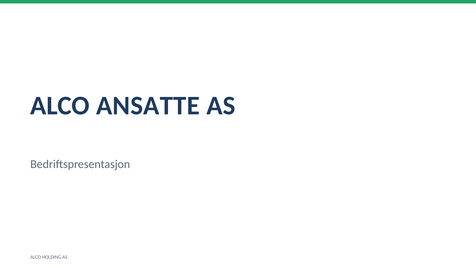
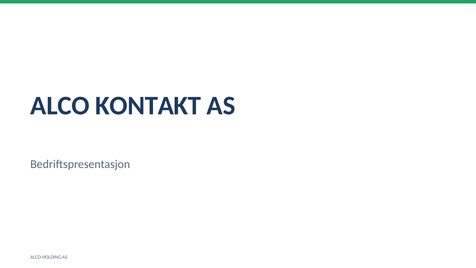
ANSATTE: ANSATTE -> KONTAKT (148, 106)
